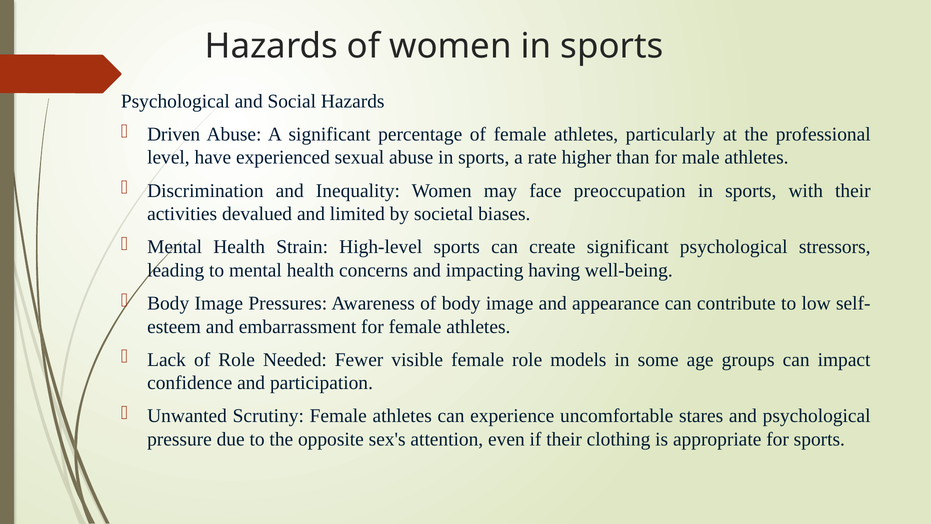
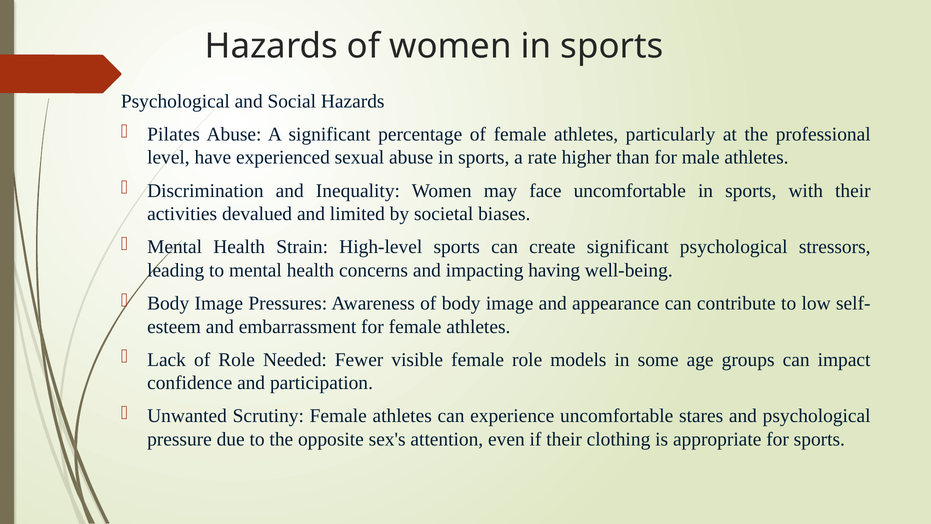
Driven: Driven -> Pilates (173, 134)
face preoccupation: preoccupation -> uncomfortable (630, 191)
